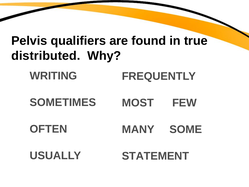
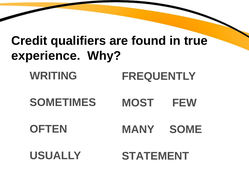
Pelvis: Pelvis -> Credit (29, 41)
distributed: distributed -> experience (46, 56)
